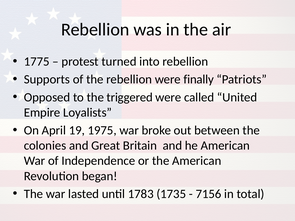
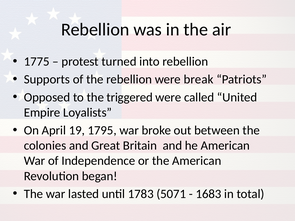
finally: finally -> break (199, 79)
1975: 1975 -> 1795 (102, 130)
1735: 1735 -> 5071 (171, 194)
7156: 7156 -> 1683 (209, 194)
